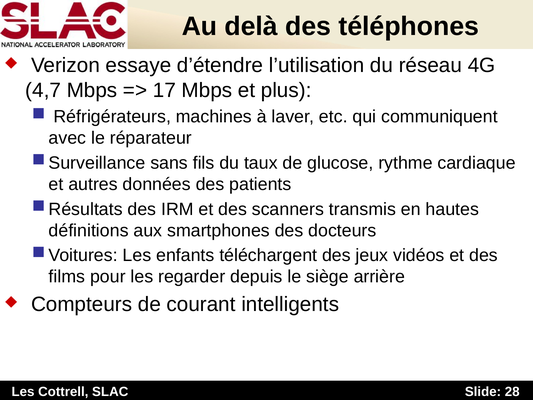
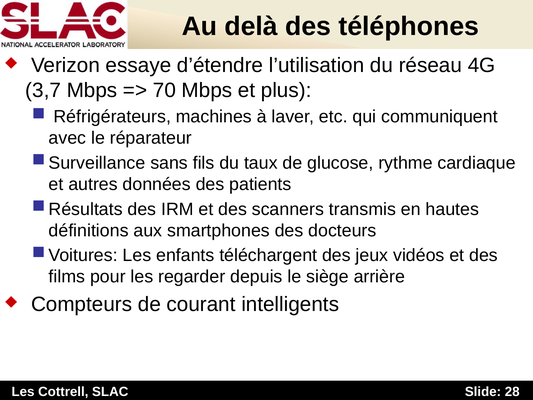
4,7: 4,7 -> 3,7 (43, 90)
17: 17 -> 70 (164, 90)
